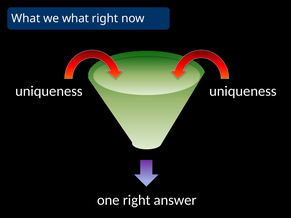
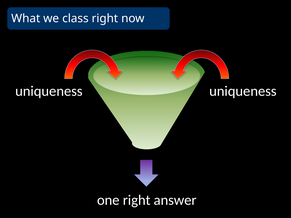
we what: what -> class (75, 18)
